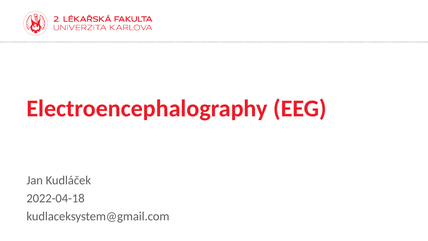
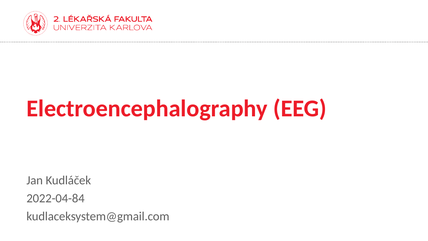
2022-04-18: 2022-04-18 -> 2022-04-84 (56, 198)
